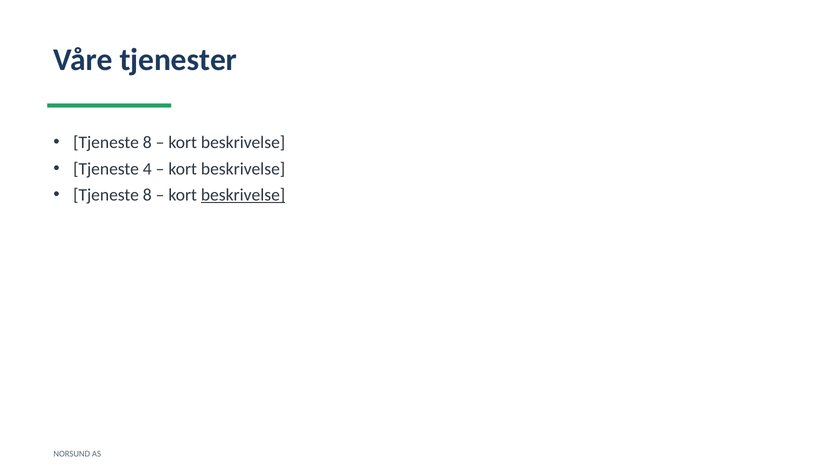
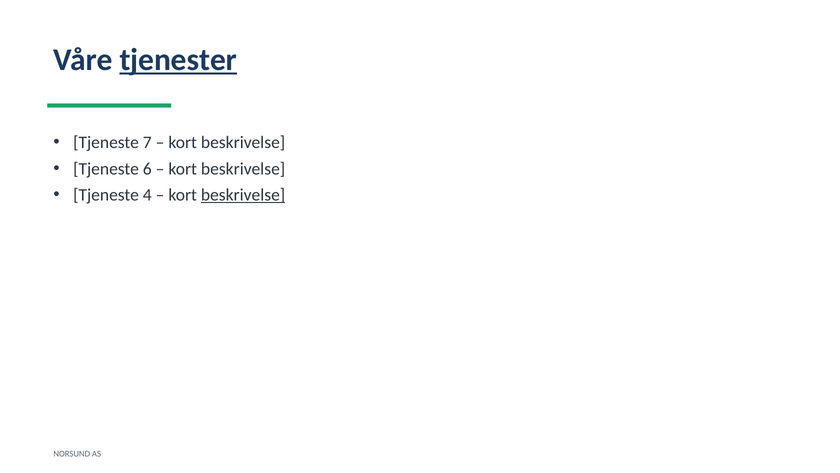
tjenester underline: none -> present (178, 60)
8: 8 -> 7 (147, 142)
4: 4 -> 6 (147, 169)
8: 8 -> 4 (147, 195)
